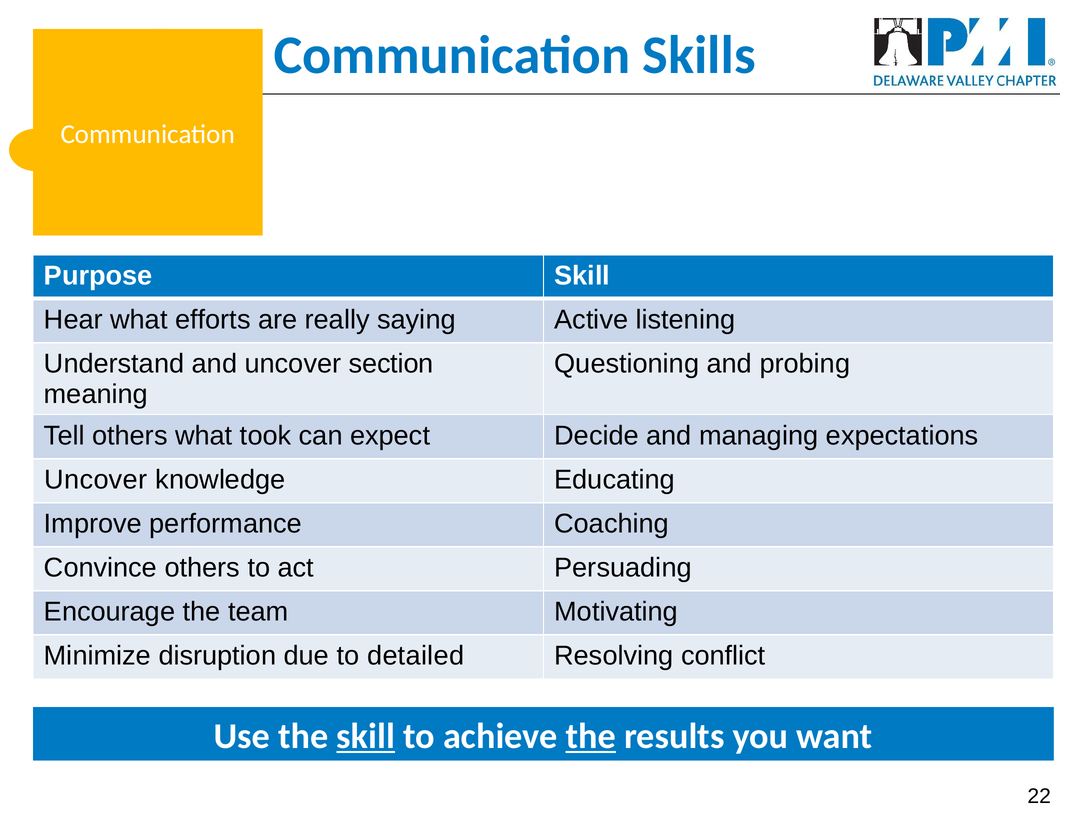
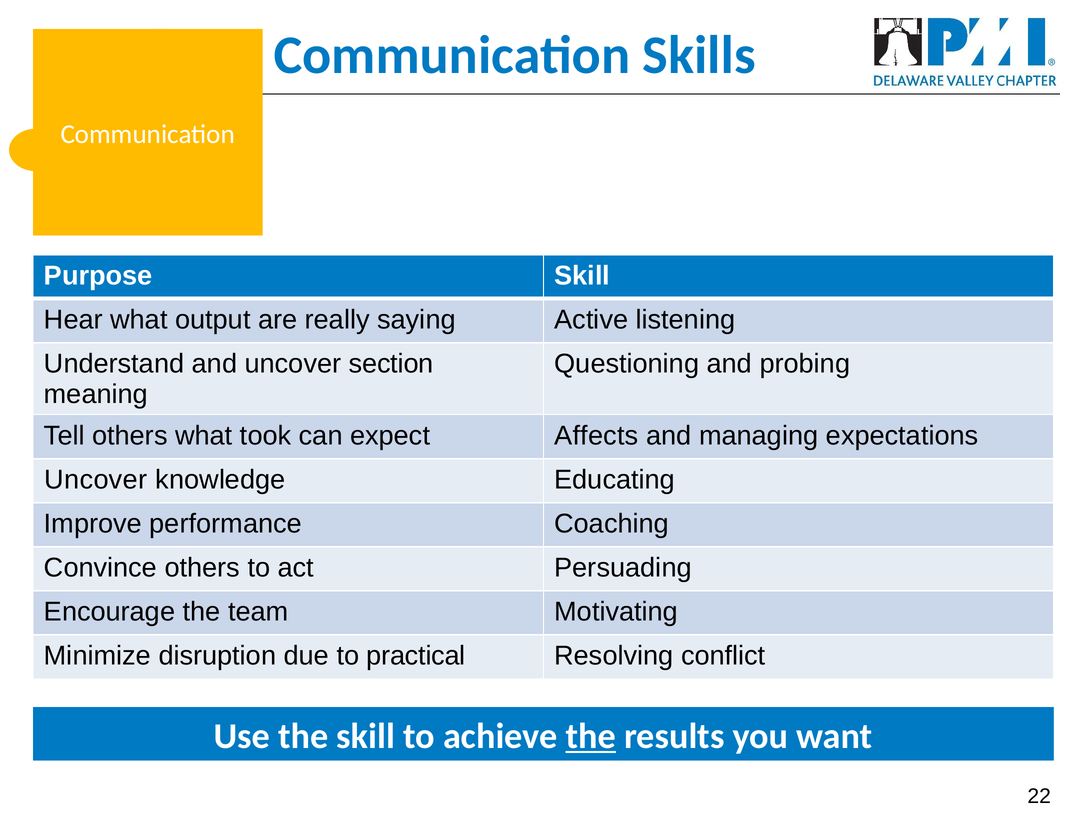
efforts: efforts -> output (213, 320)
Decide: Decide -> Affects (596, 436)
detailed: detailed -> practical (416, 656)
skill underline: present -> none (366, 737)
